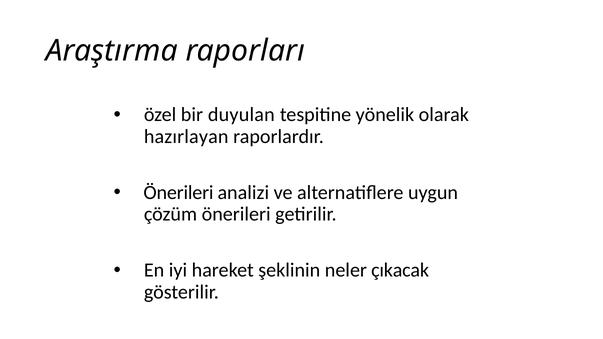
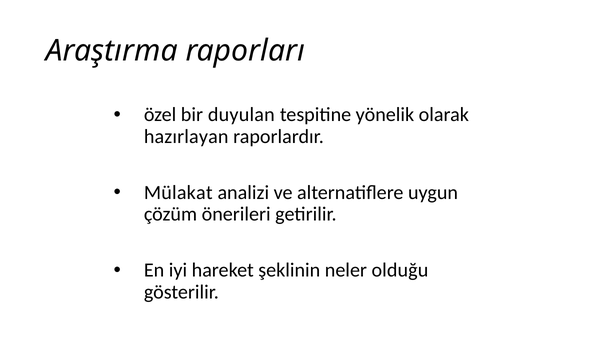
Önerileri: Önerileri -> Mülakat (178, 193)
çıkacak: çıkacak -> olduğu (400, 270)
